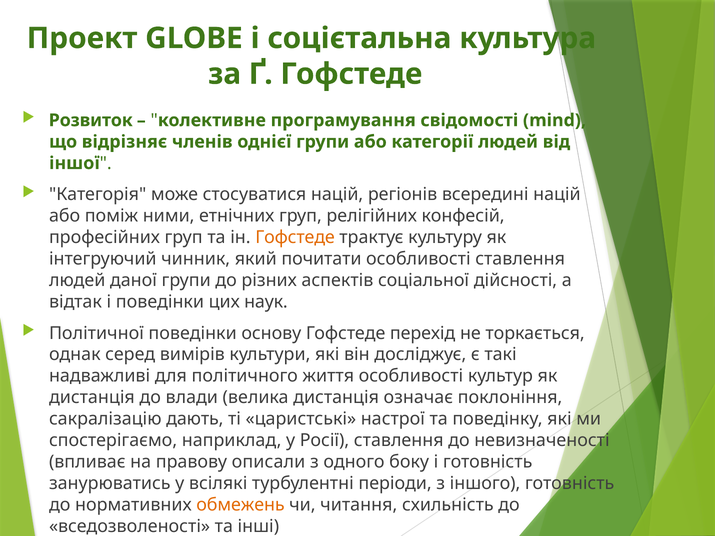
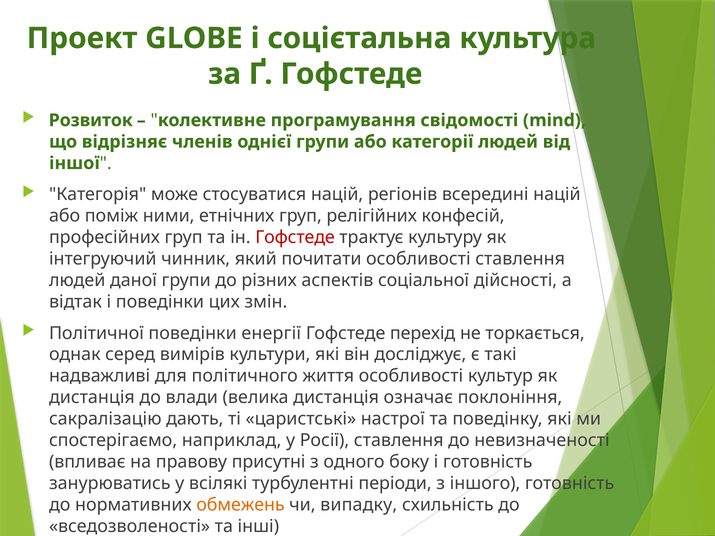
Гофстеде colour: orange -> red (295, 238)
наук: наук -> змін (266, 302)
основу: основу -> енергії (271, 333)
описали: описали -> присутні (269, 462)
читання: читання -> випадку (359, 505)
